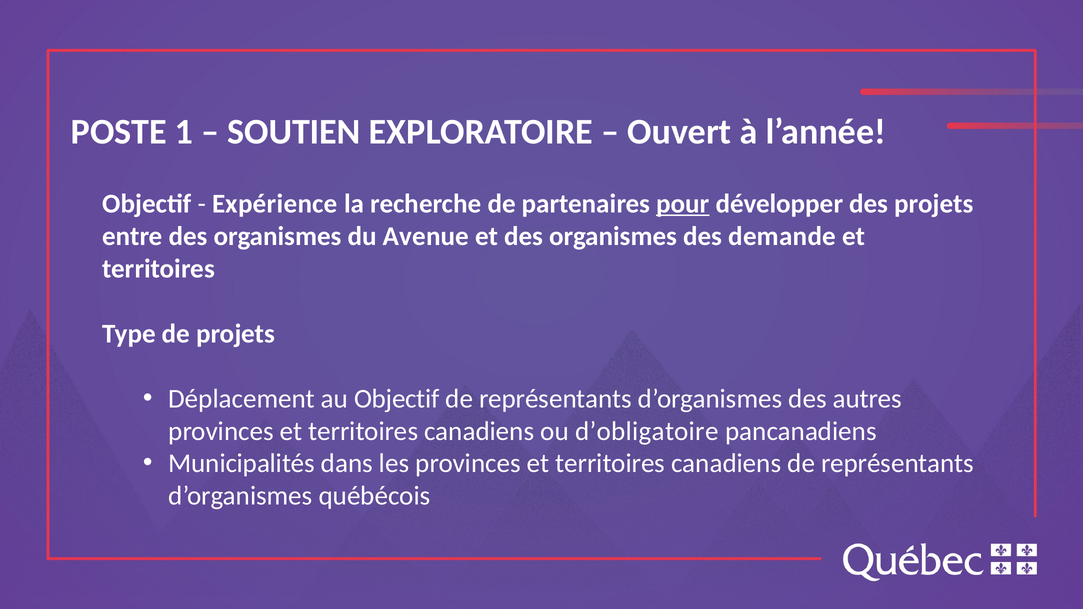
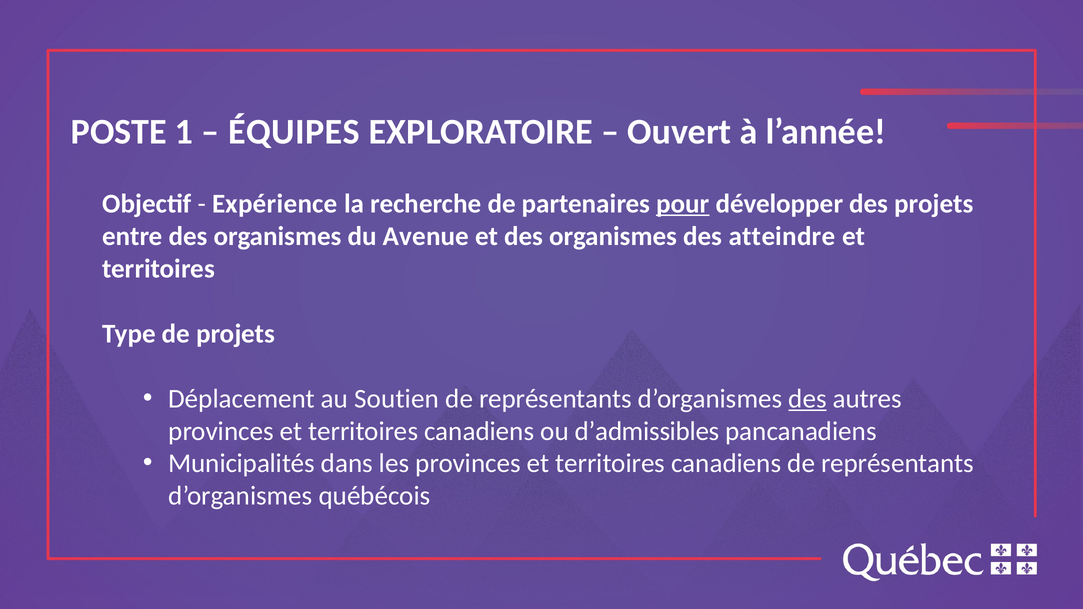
SOUTIEN: SOUTIEN -> ÉQUIPES (294, 132)
demande: demande -> atteindre (782, 236)
au Objectif: Objectif -> Soutien (397, 399)
des underline: none -> present (807, 399)
d’obligatoire: d’obligatoire -> d’admissibles (647, 431)
